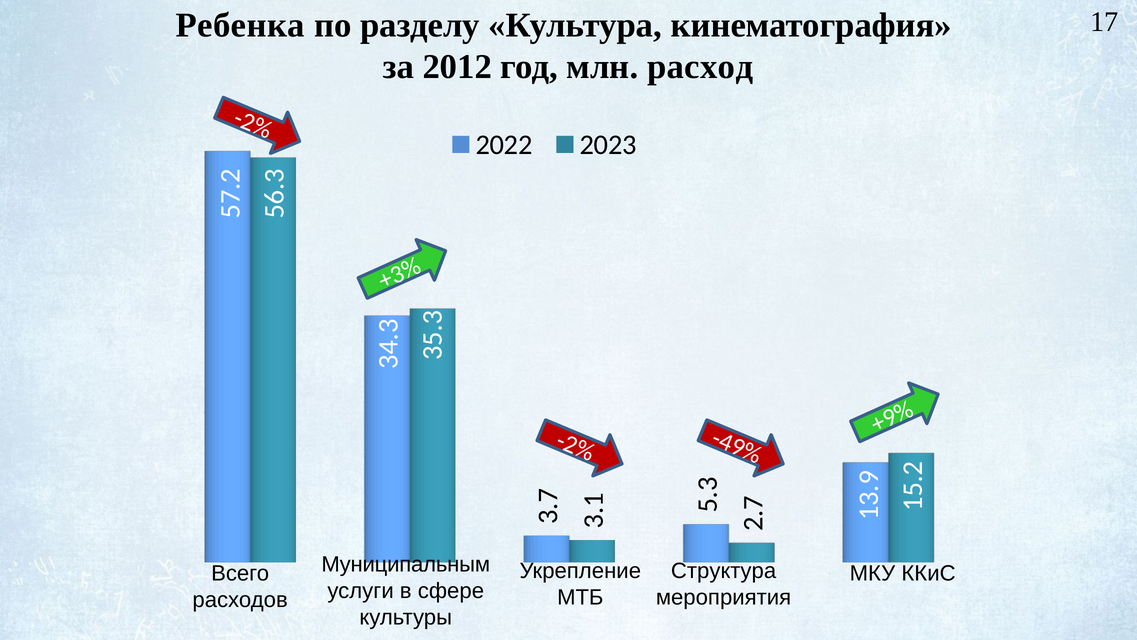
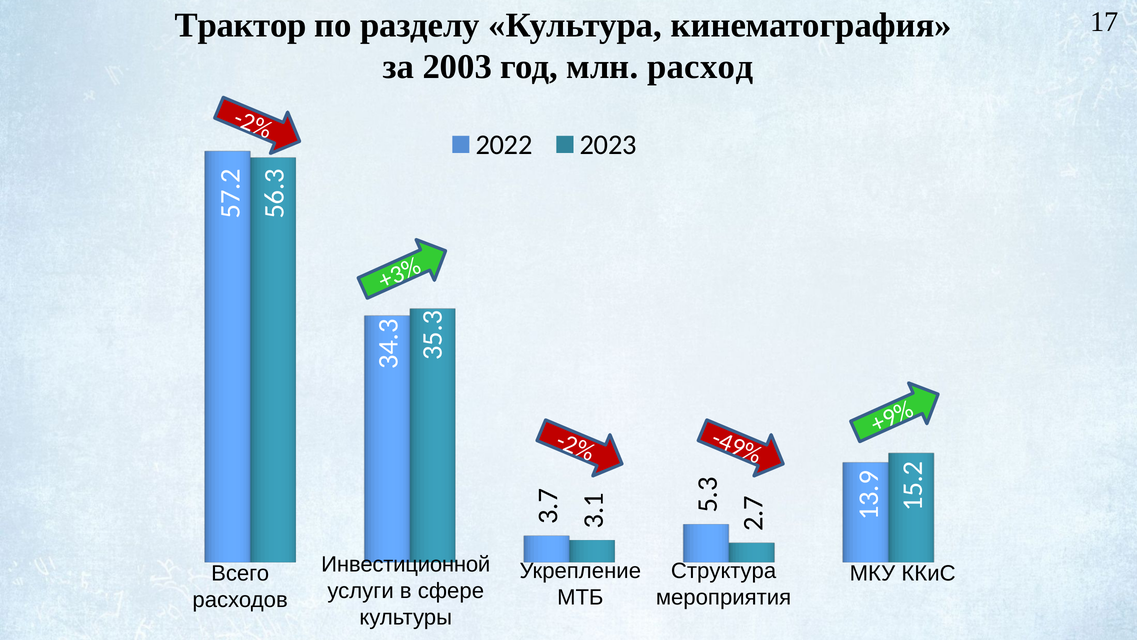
Ребенка: Ребенка -> Трактор (241, 25)
2012: 2012 -> 2003 (457, 67)
Муниципальным: Муниципальным -> Инвестиционной (406, 564)
